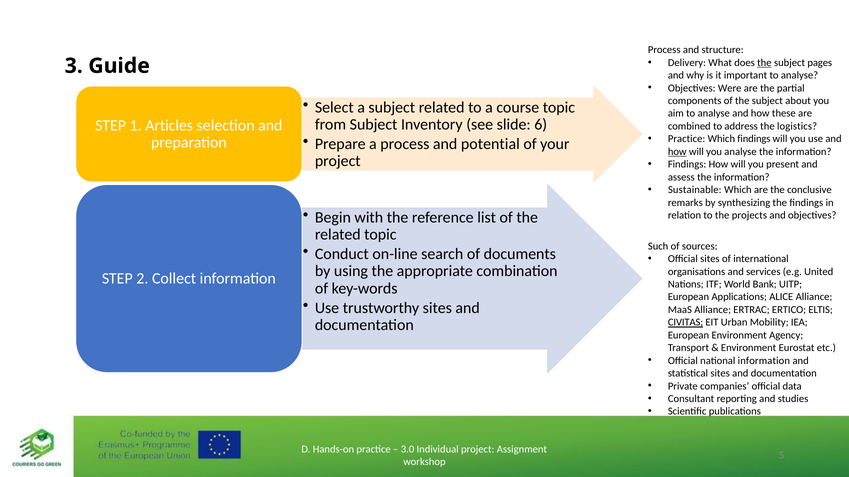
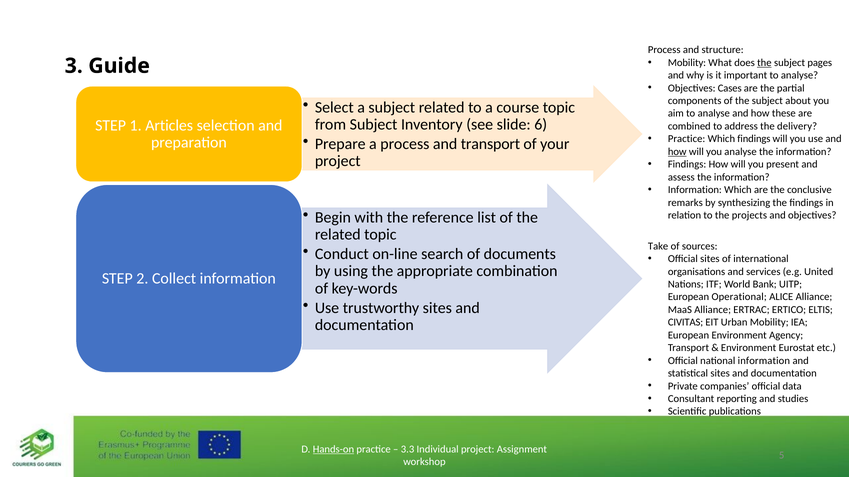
Delivery: Delivery -> Mobility (687, 63)
Were: Were -> Cases (730, 88)
logistics: logistics -> delivery (797, 126)
and potential: potential -> transport (490, 144)
Sustainable: Sustainable -> Information (695, 190)
Such: Such -> Take (658, 246)
Applications: Applications -> Operational (739, 297)
CIVITAS underline: present -> none (686, 323)
Hands-on underline: none -> present (333, 450)
3.0: 3.0 -> 3.3 (408, 450)
